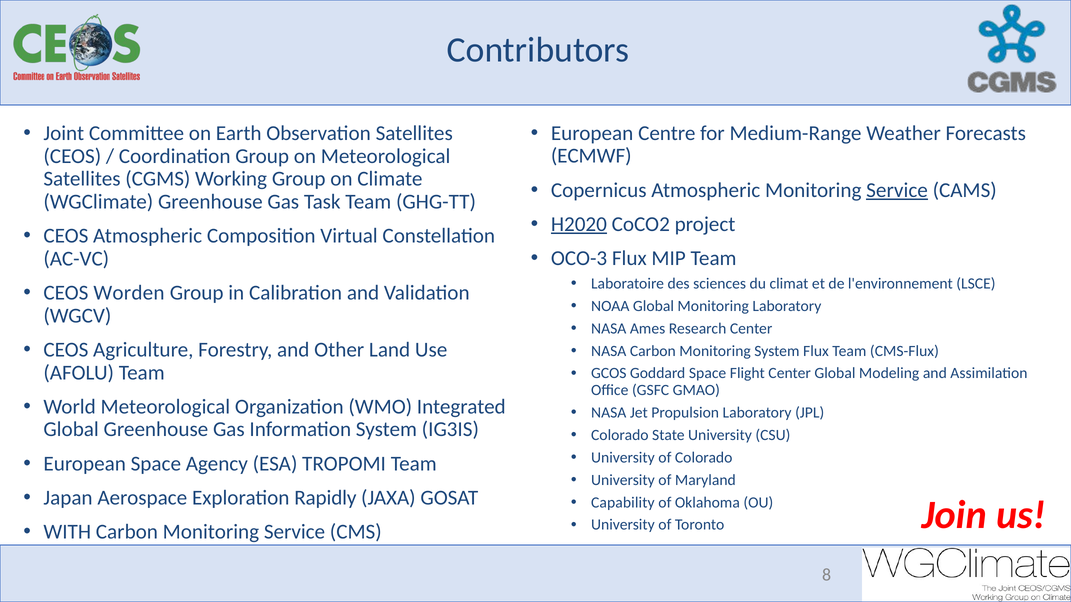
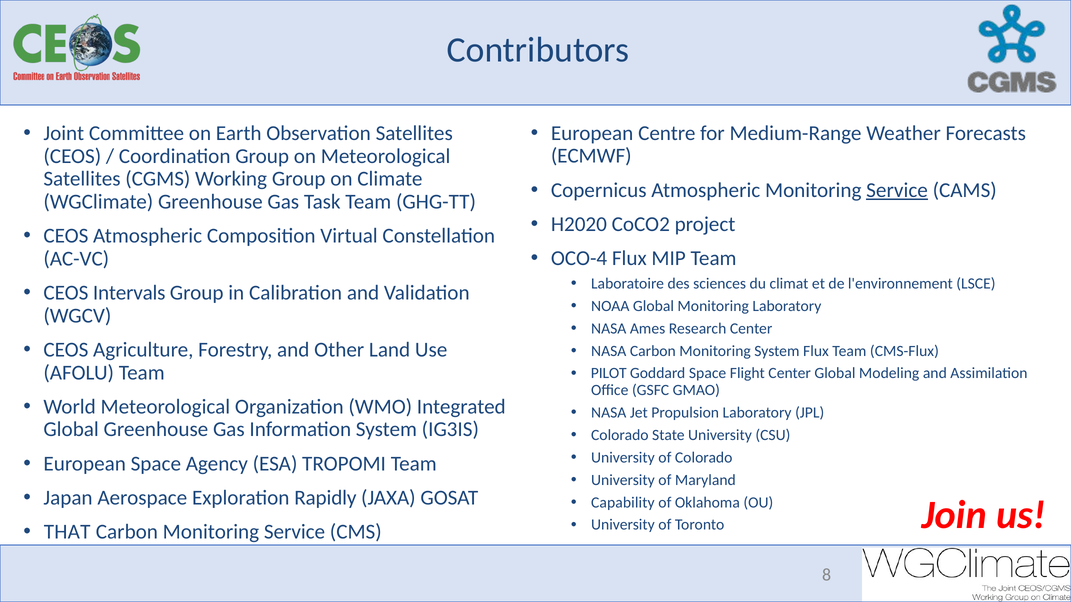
H2020 underline: present -> none (579, 224)
OCO-3: OCO-3 -> OCO-4 (579, 258)
Worden: Worden -> Intervals (129, 293)
GCOS: GCOS -> PILOT (609, 374)
WITH: WITH -> THAT (67, 532)
